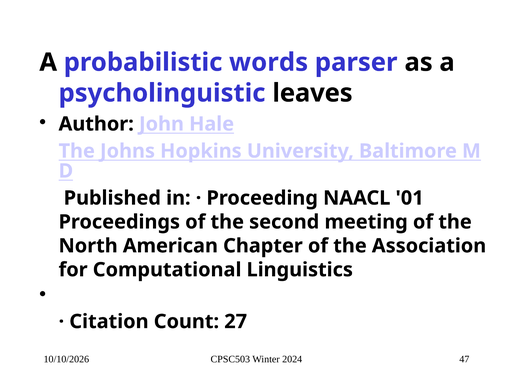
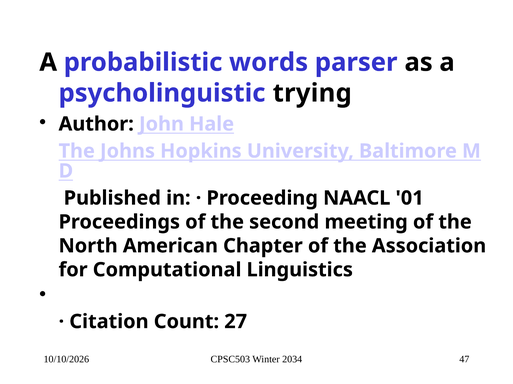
leaves: leaves -> trying (312, 93)
2024: 2024 -> 2034 (292, 360)
